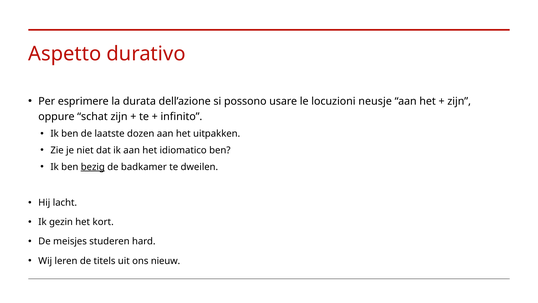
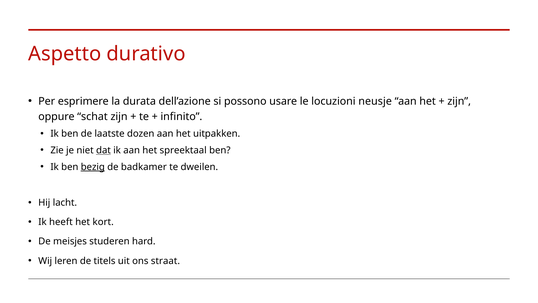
dat underline: none -> present (103, 150)
idiomatico: idiomatico -> spreektaal (183, 150)
gezin: gezin -> heeft (61, 222)
nieuw: nieuw -> straat (165, 261)
